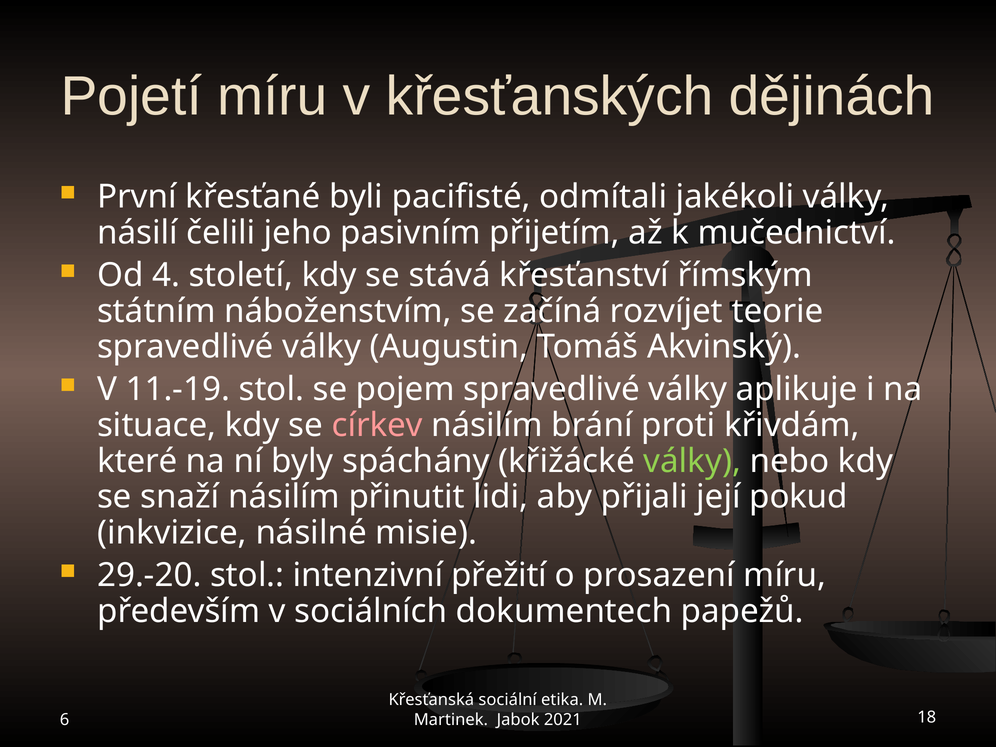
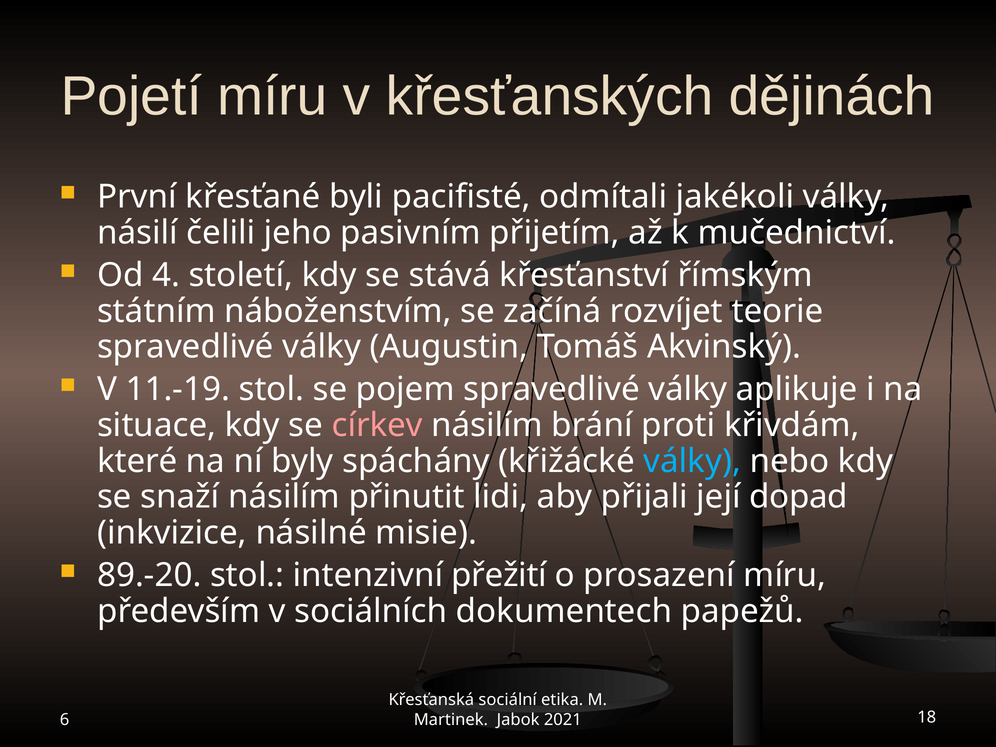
války colour: light green -> light blue (692, 461)
pokud: pokud -> dopad (799, 497)
29.-20: 29.-20 -> 89.-20 (149, 575)
